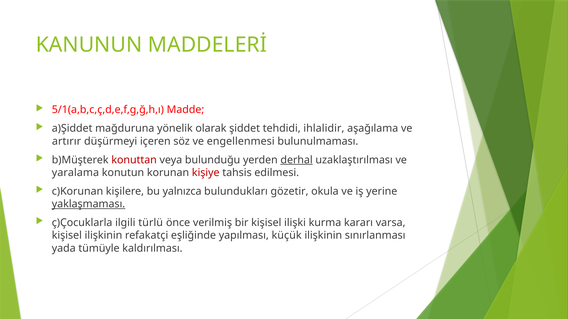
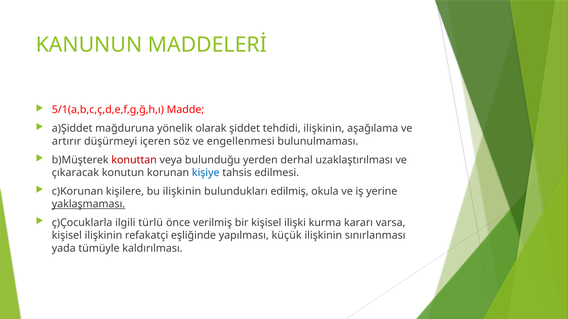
tehdidi ihlalidir: ihlalidir -> ilişkinin (324, 129)
derhal underline: present -> none (297, 160)
yaralama: yaralama -> çıkaracak (75, 173)
kişiye colour: red -> blue (206, 173)
bu yalnızca: yalnızca -> ilişkinin (182, 192)
gözetir: gözetir -> edilmiş (290, 192)
